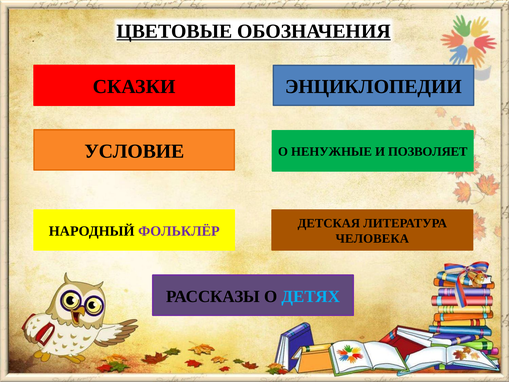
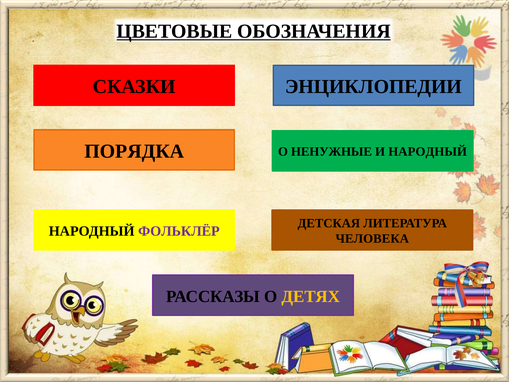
УСЛОВИЕ: УСЛОВИЕ -> ПОРЯДКА (134, 151)
И ПОЗВОЛЯЕТ: ПОЗВОЛЯЕТ -> НАРОДНЫЙ (428, 152)
ДЕТЯХ colour: light blue -> yellow (311, 296)
